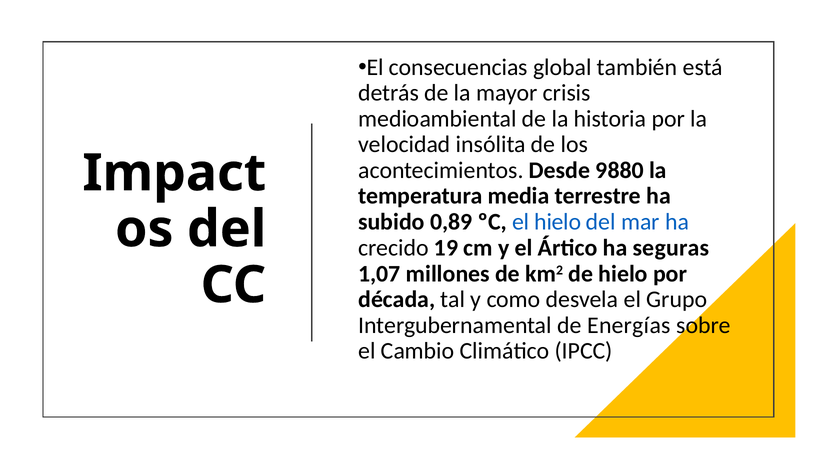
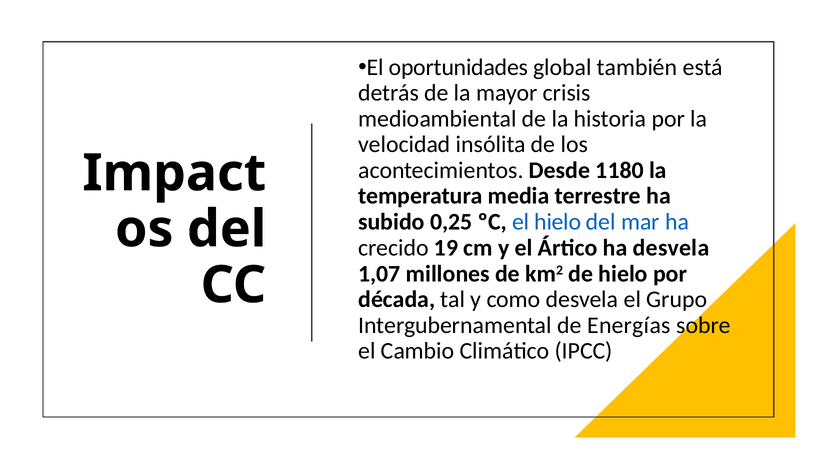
consecuencias: consecuencias -> oportunidades (458, 67)
9880: 9880 -> 1180 (620, 170)
0,89: 0,89 -> 0,25 (451, 222)
ha seguras: seguras -> desvela (671, 248)
